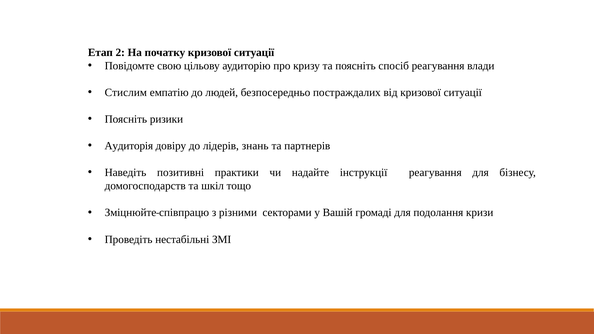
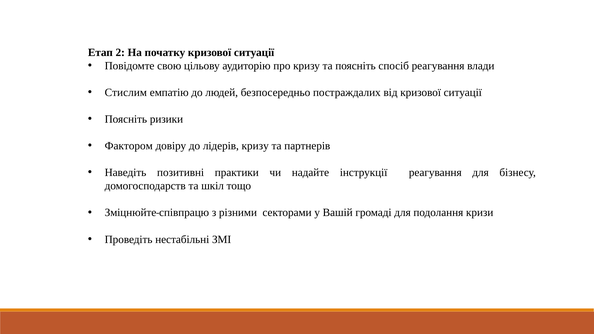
Аудиторія: Аудиторія -> Фактором (129, 146)
лідерів знань: знань -> кризу (255, 146)
